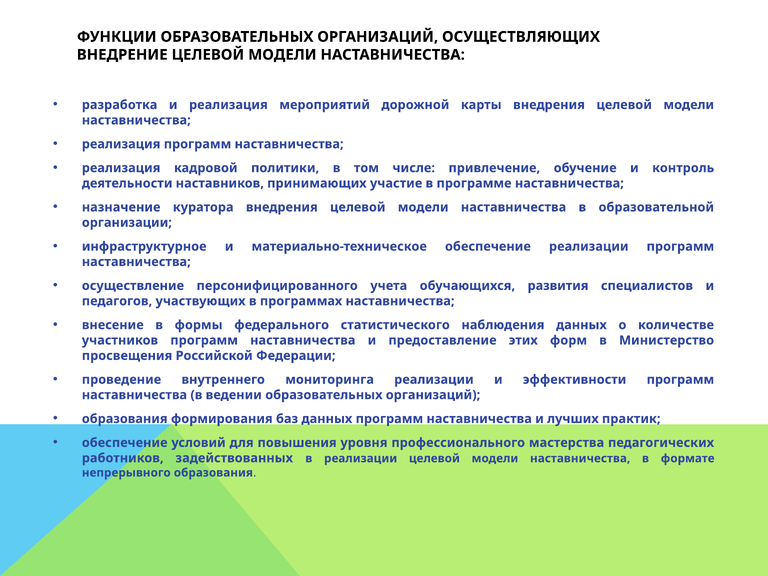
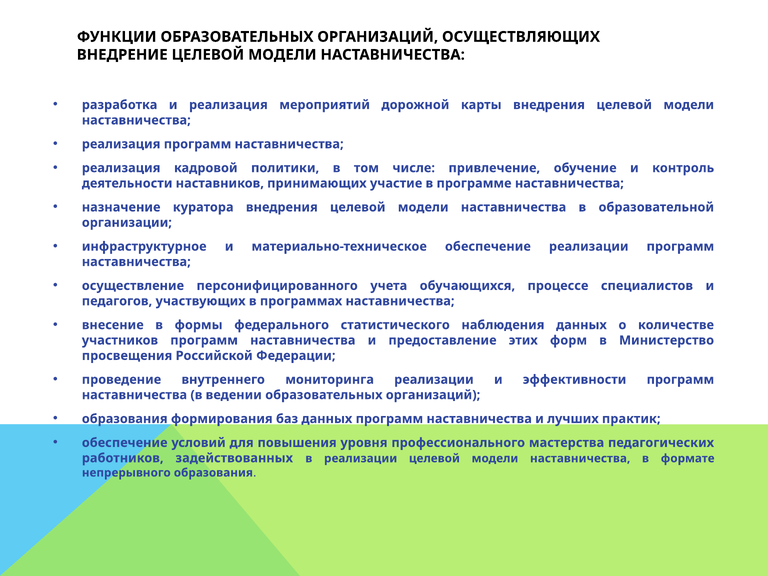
развития: развития -> процессе (558, 286)
